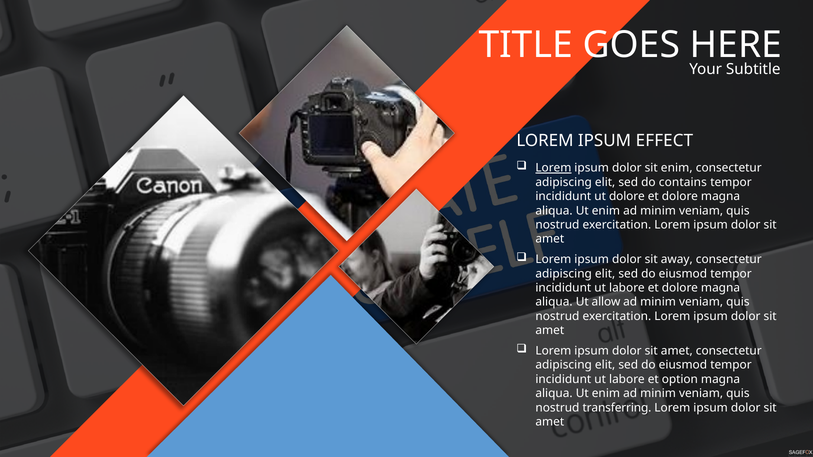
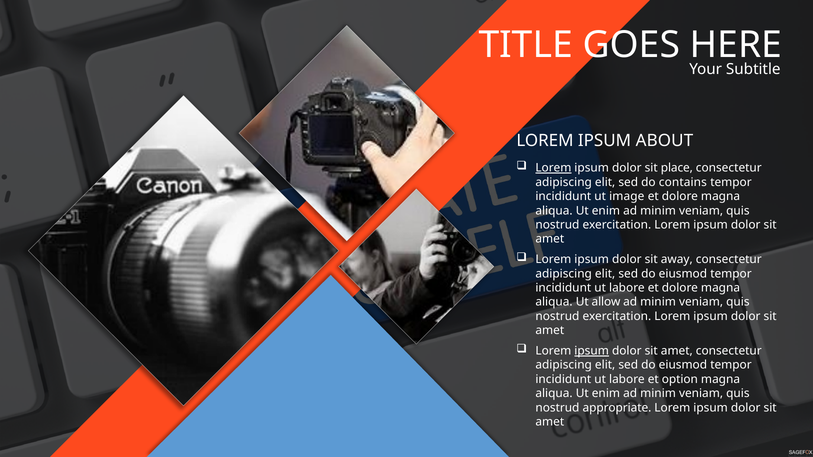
EFFECT: EFFECT -> ABOUT (664, 141)
sit enim: enim -> place (677, 168)
ut dolore: dolore -> image (627, 197)
ipsum underline: none -> present (592, 351)
transferring: transferring -> appropriate (617, 408)
